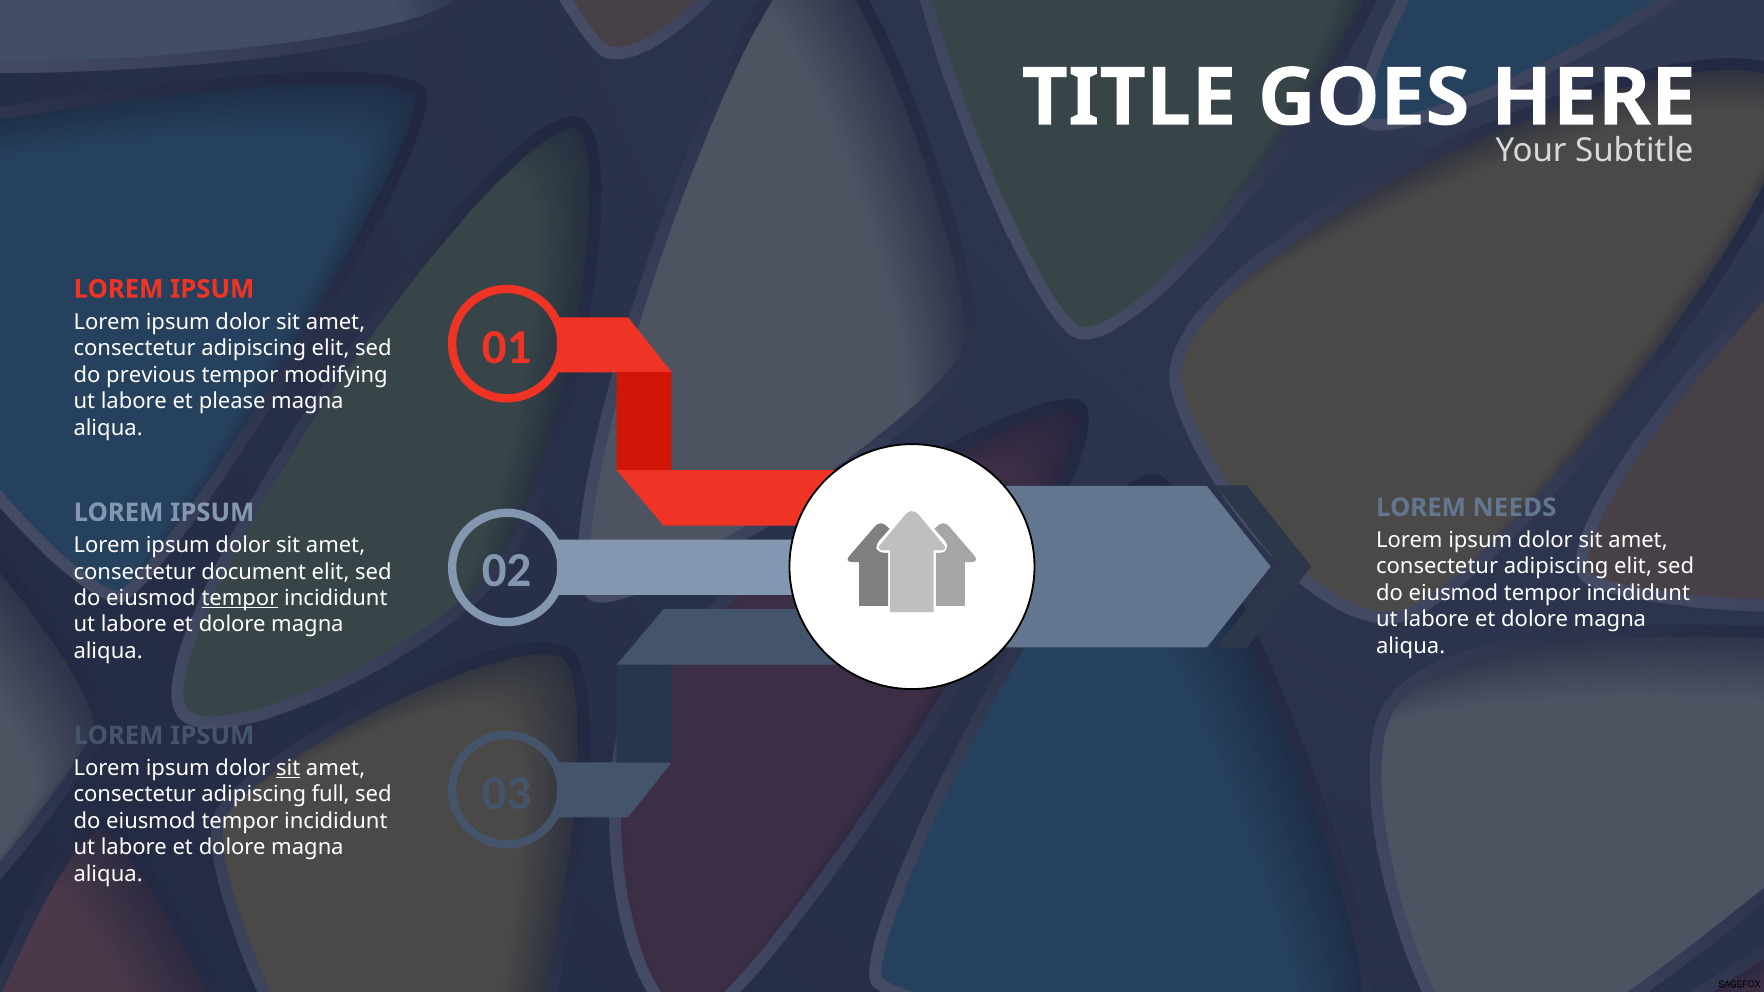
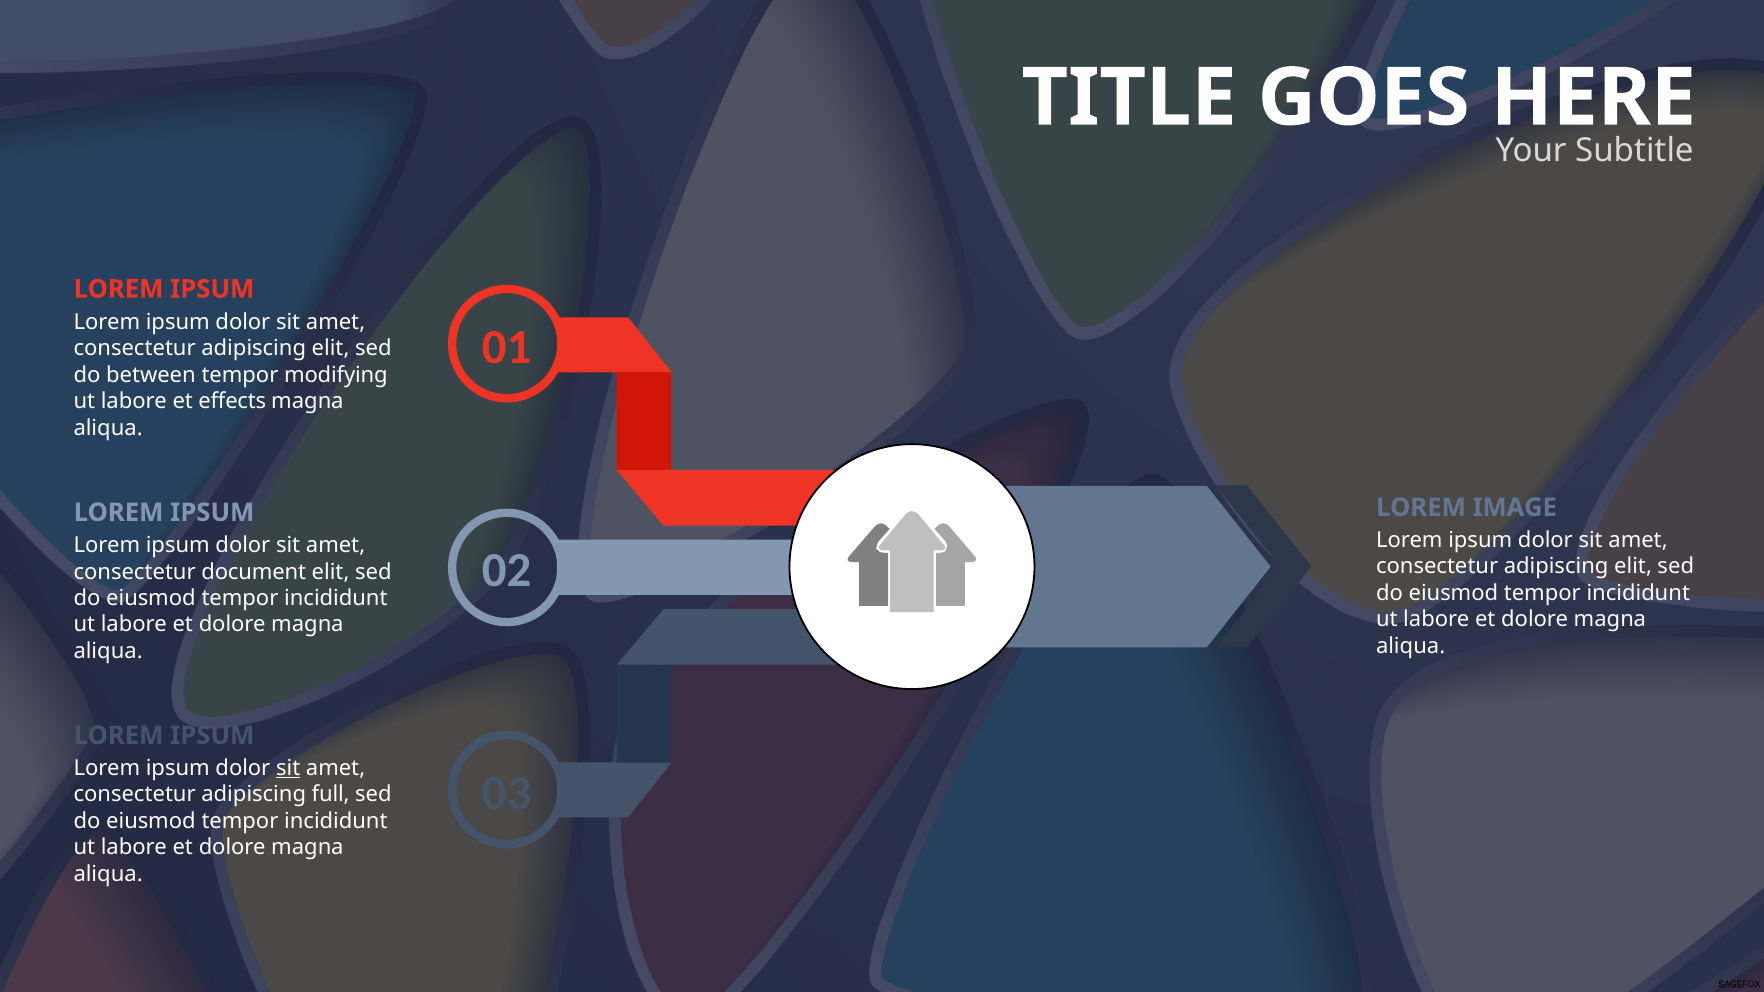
previous: previous -> between (151, 375)
please: please -> effects (232, 401)
NEEDS: NEEDS -> IMAGE (1515, 508)
tempor underline: present -> none (240, 598)
